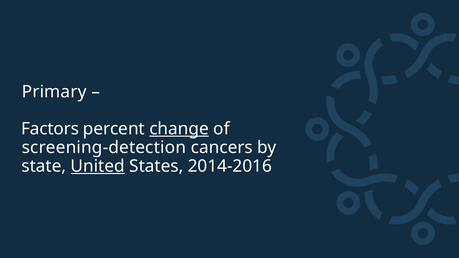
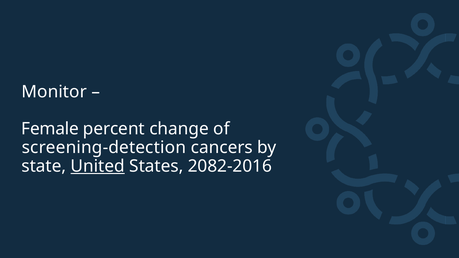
Primary: Primary -> Monitor (54, 92)
Factors: Factors -> Female (50, 129)
change underline: present -> none (179, 129)
2014-2016: 2014-2016 -> 2082-2016 (230, 166)
